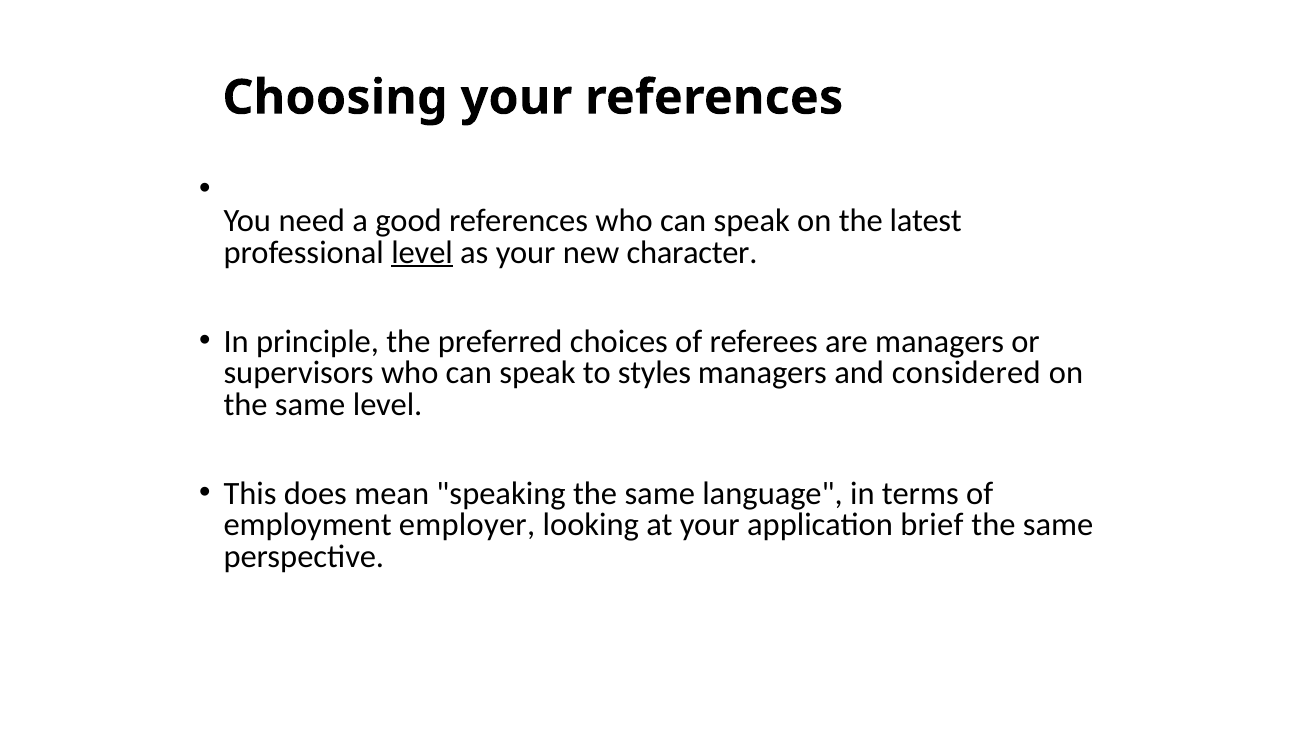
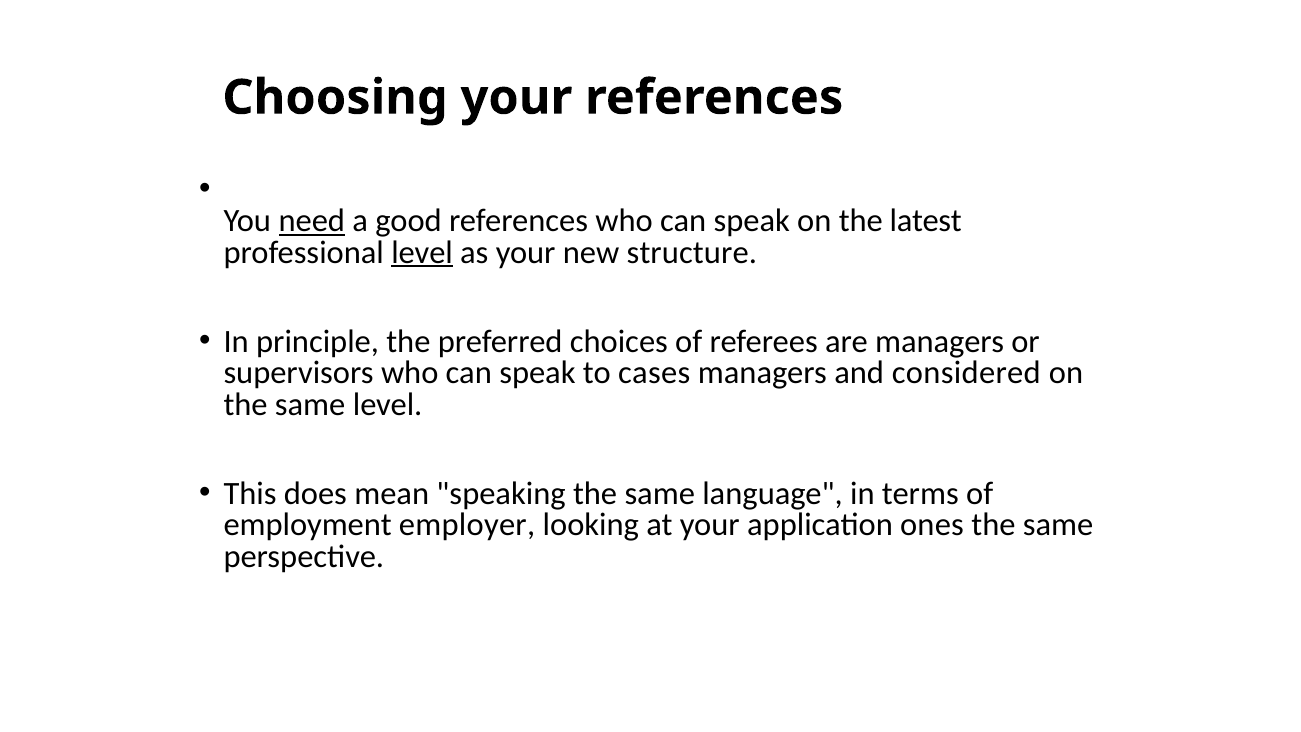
need underline: none -> present (312, 221)
character: character -> structure (692, 252)
styles: styles -> cases (654, 373)
brief: brief -> ones (932, 525)
